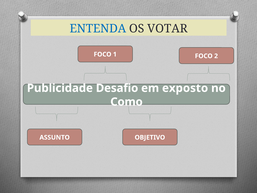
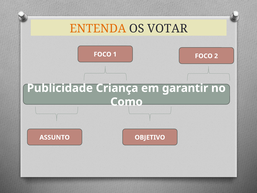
ENTENDA colour: blue -> orange (98, 29)
Desafio: Desafio -> Criança (117, 88)
exposto: exposto -> garantir (185, 88)
